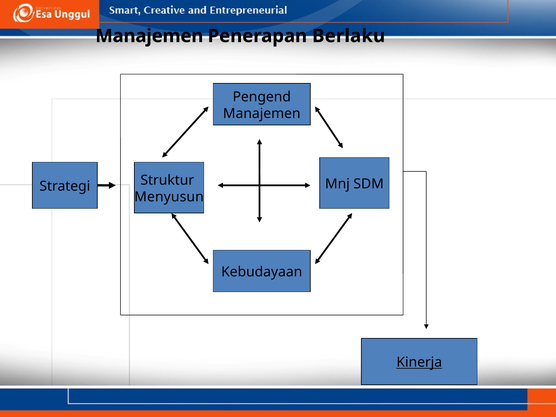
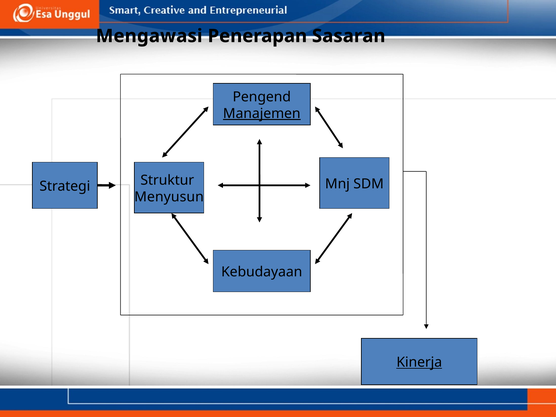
Manajemen: Manajemen -> Mengawasi (149, 36)
Berlaku: Berlaku -> Sasaran (349, 36)
Manajemen underline: none -> present (262, 114)
